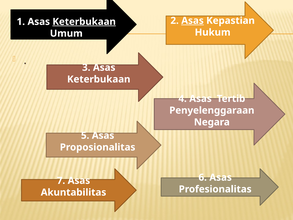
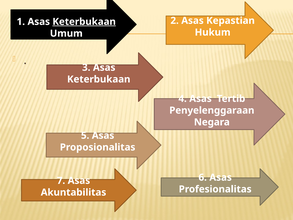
Asas underline: present -> none (193, 21)
